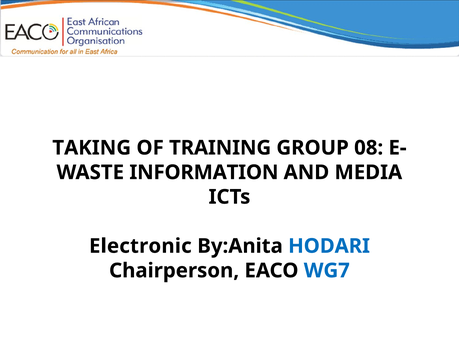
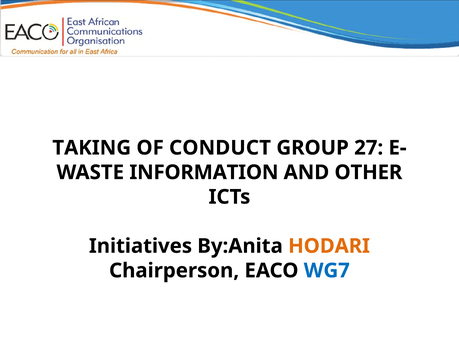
TRAINING: TRAINING -> CONDUCT (220, 147)
08: 08 -> 27 (369, 147)
MEDIA: MEDIA -> OTHER (368, 172)
Electronic: Electronic -> Initiatives (140, 246)
HODARI colour: blue -> orange (329, 246)
